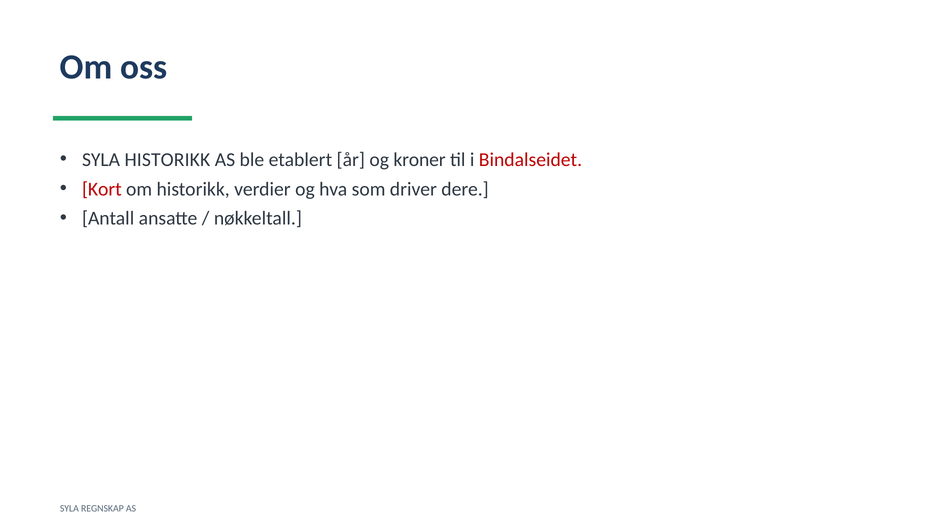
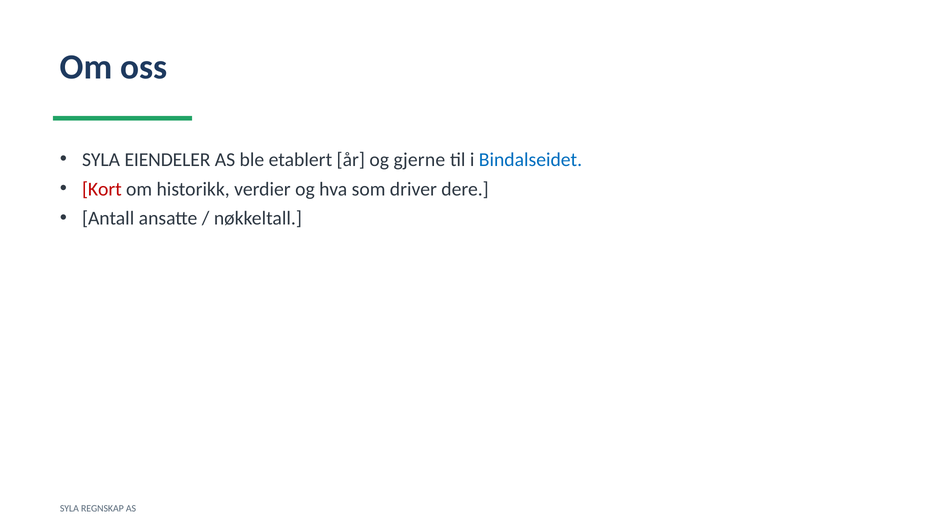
SYLA HISTORIKK: HISTORIKK -> EIENDELER (167, 160)
kroner: kroner -> gjerne (419, 160)
Bindalseidet colour: red -> blue (530, 160)
